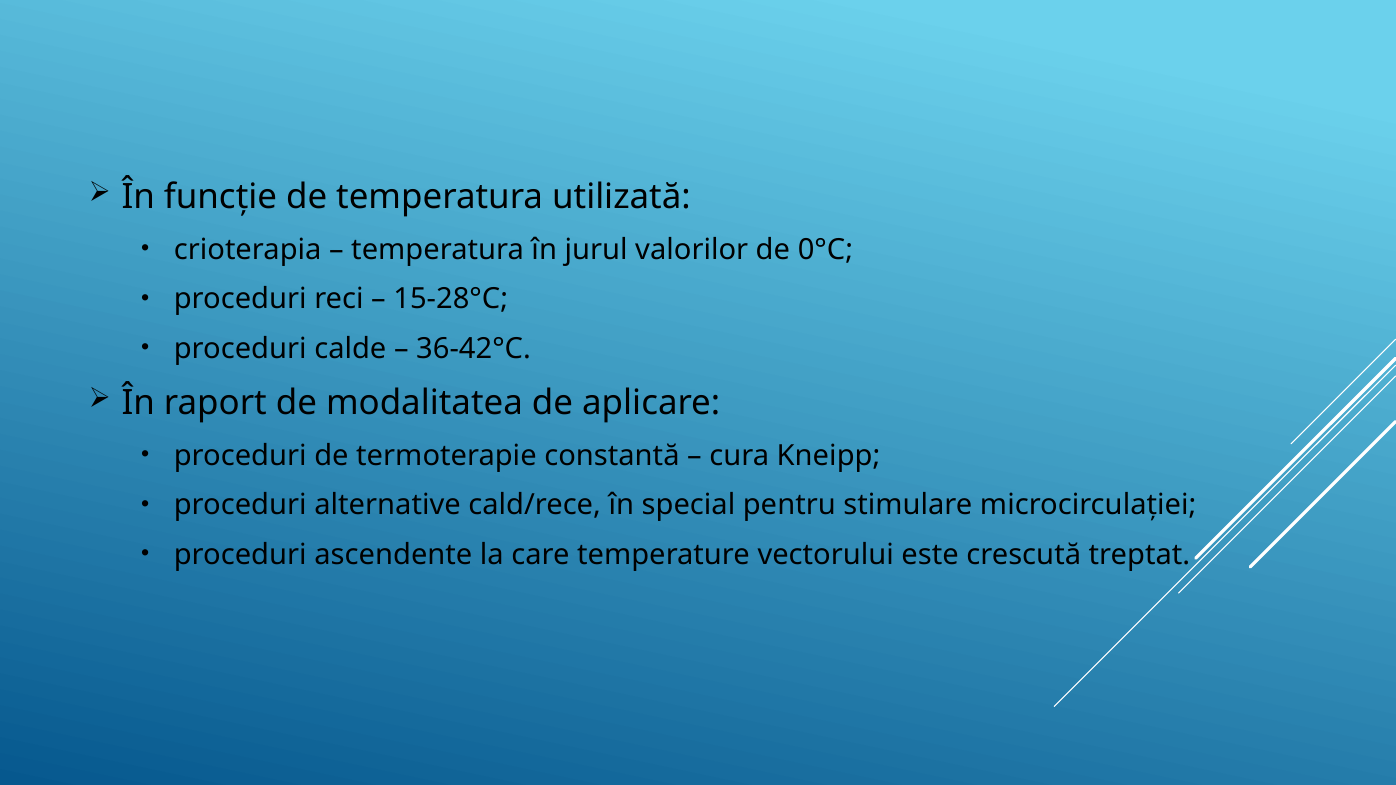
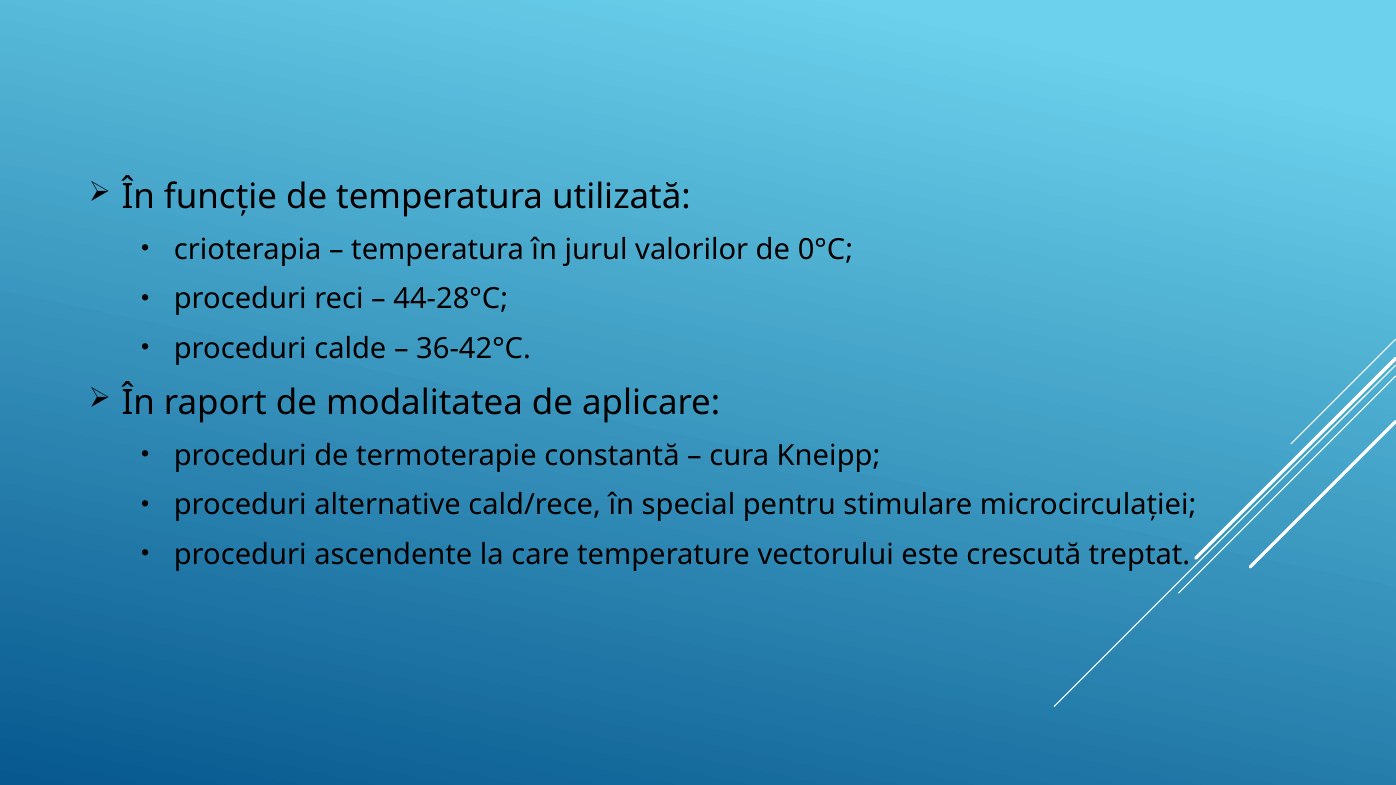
15-28°C: 15-28°C -> 44-28°C (451, 299)
